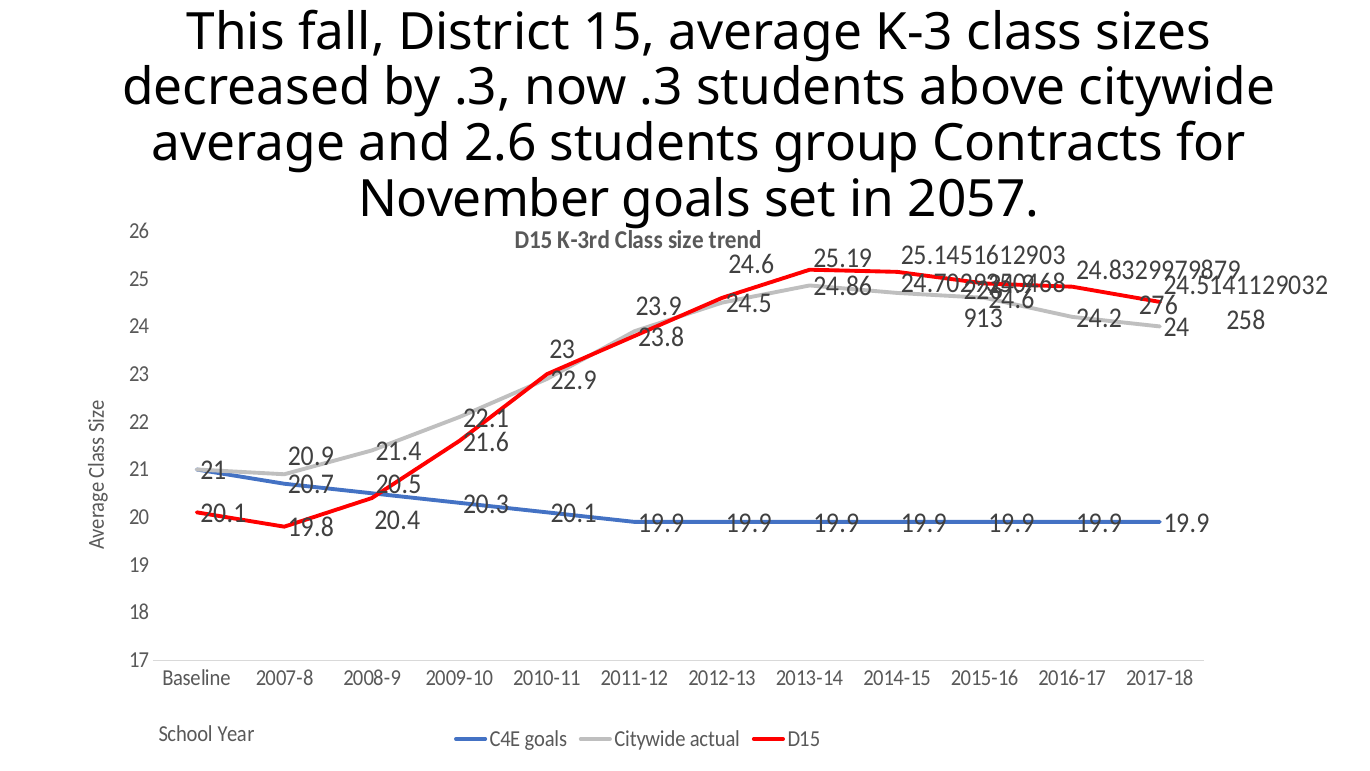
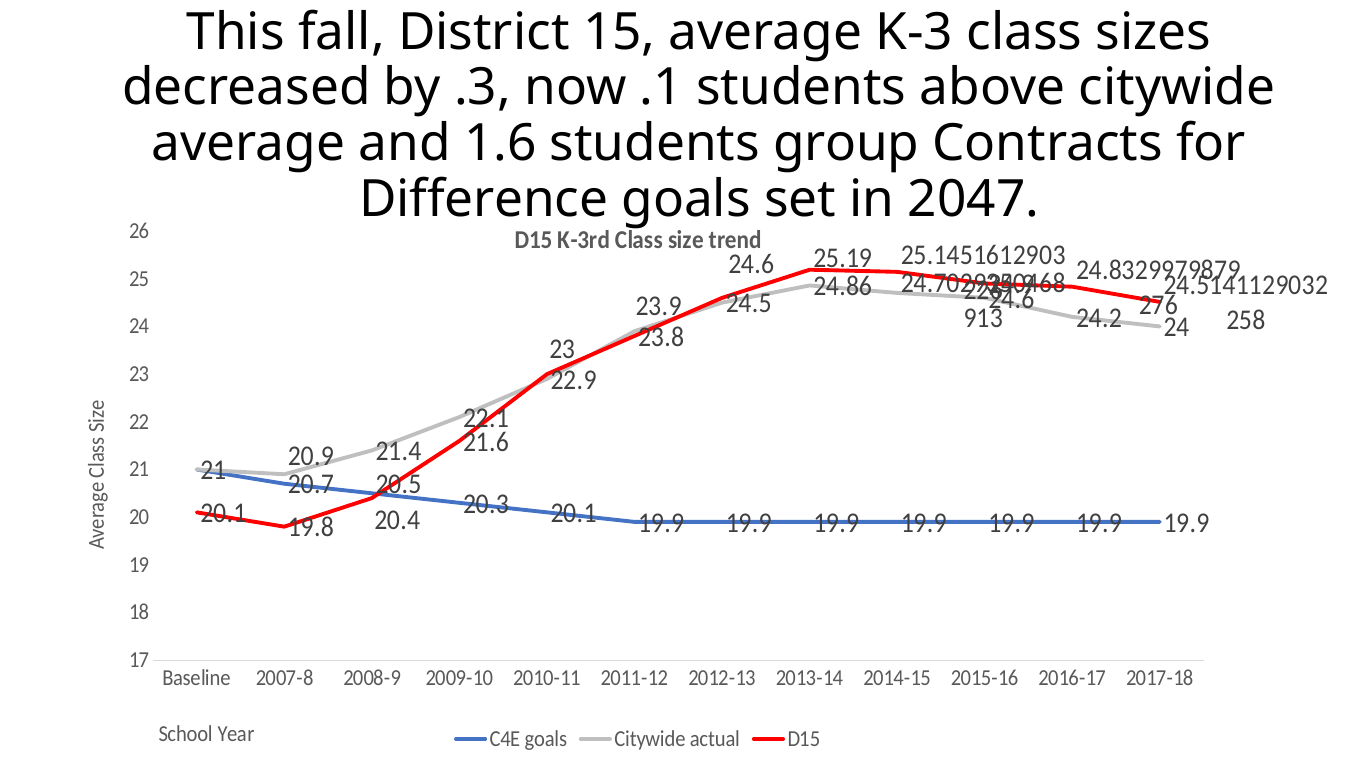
now .3: .3 -> .1 (661, 88)
2.6: 2.6 -> 1.6 (500, 143)
November: November -> Difference (484, 199)
2057: 2057 -> 2047 (974, 199)
